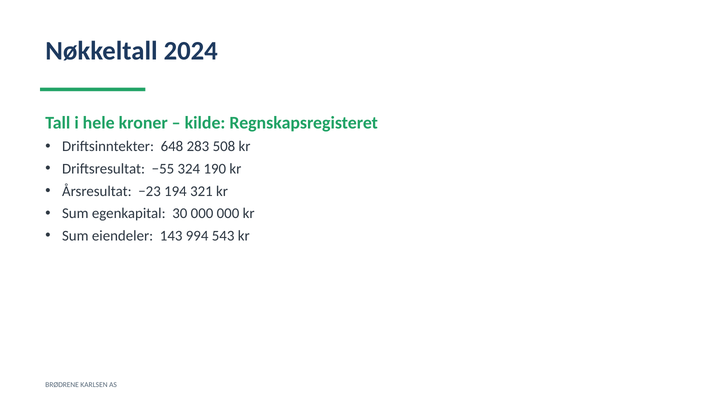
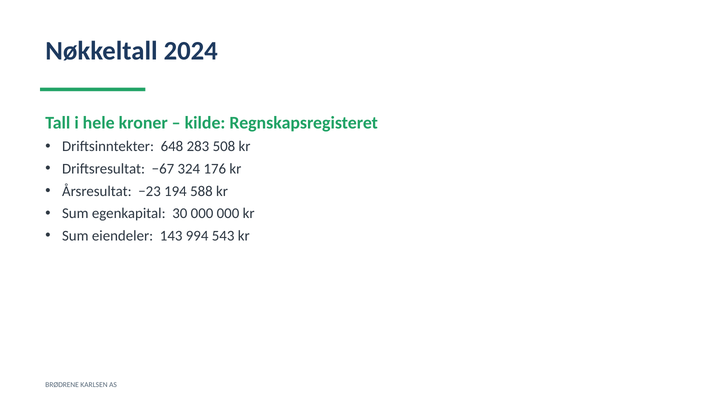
−55: −55 -> −67 (163, 169)
190: 190 -> 176 (215, 169)
321: 321 -> 588 (201, 191)
